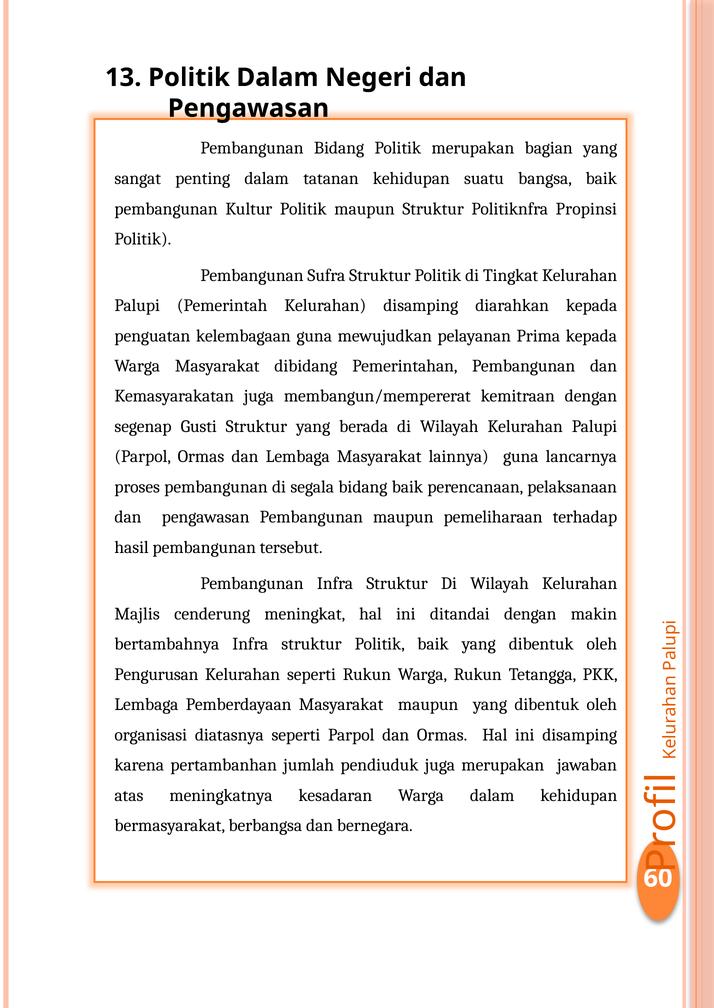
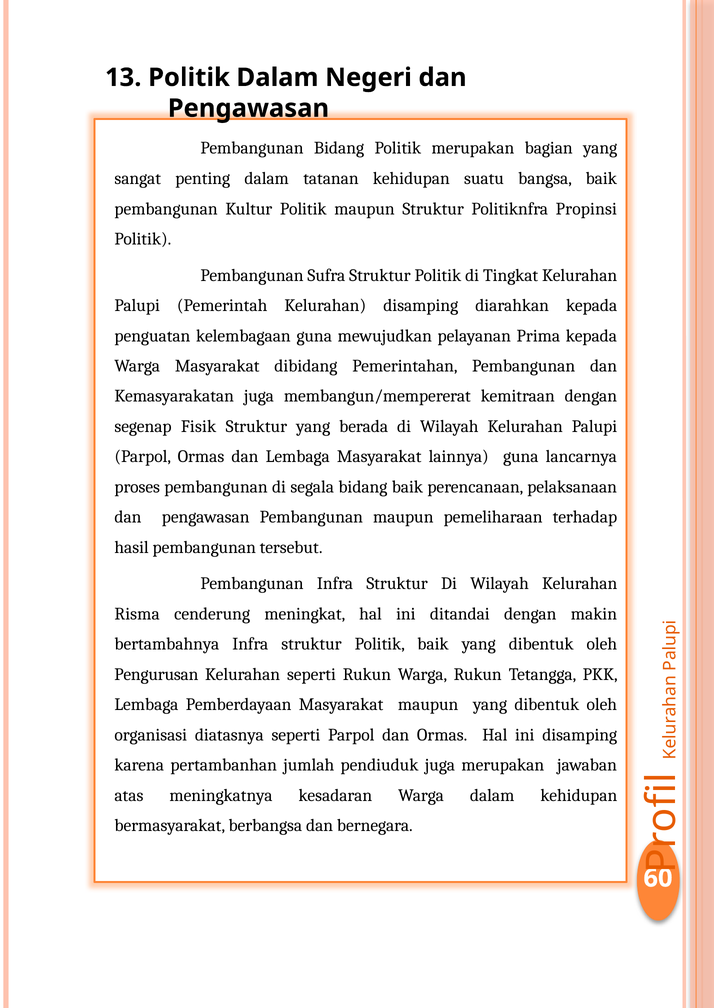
Gusti: Gusti -> Fisik (199, 426)
Majlis: Majlis -> Risma (137, 614)
